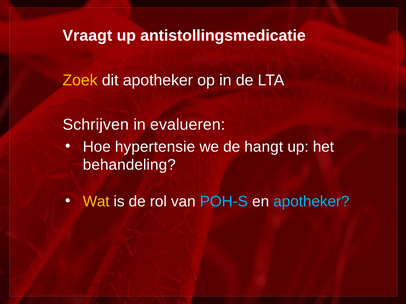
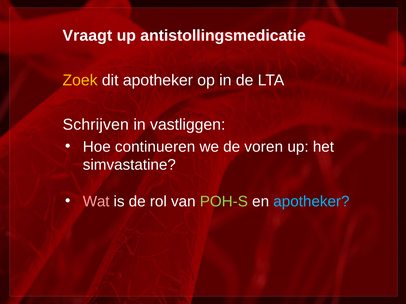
evalueren: evalueren -> vastliggen (188, 125)
hypertensie: hypertensie -> continueren (155, 147)
hangt: hangt -> voren (264, 147)
behandeling: behandeling -> simvastatine (129, 165)
Wat colour: yellow -> pink (96, 202)
POH-S colour: light blue -> light green (224, 202)
